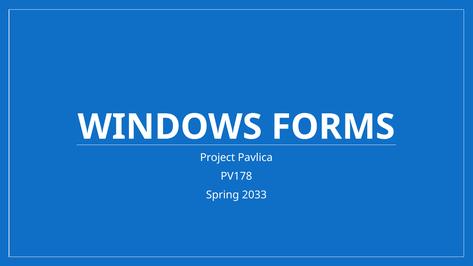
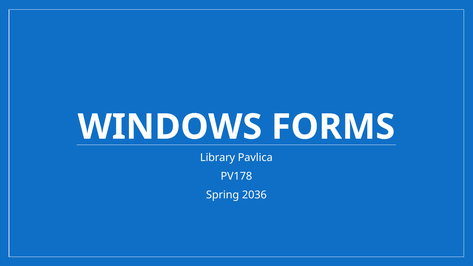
Project: Project -> Library (218, 158)
2033: 2033 -> 2036 (254, 195)
